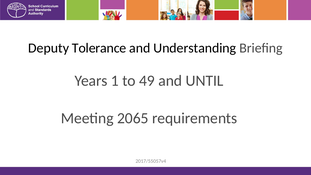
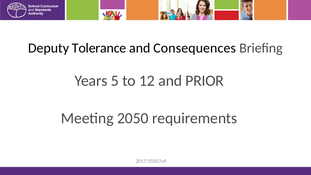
Understanding: Understanding -> Consequences (195, 48)
1: 1 -> 5 (115, 81)
49: 49 -> 12 (147, 81)
UNTIL: UNTIL -> PRIOR (205, 81)
2065: 2065 -> 2050 (133, 118)
